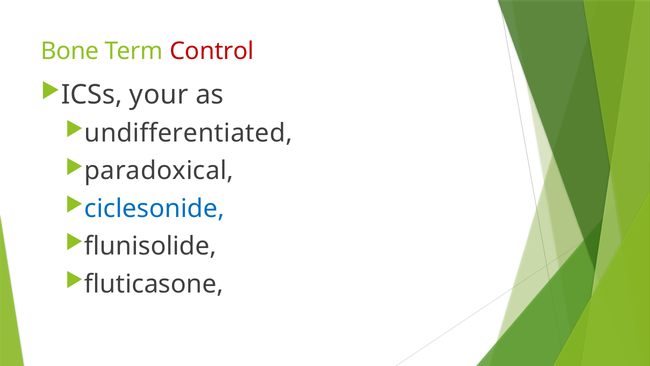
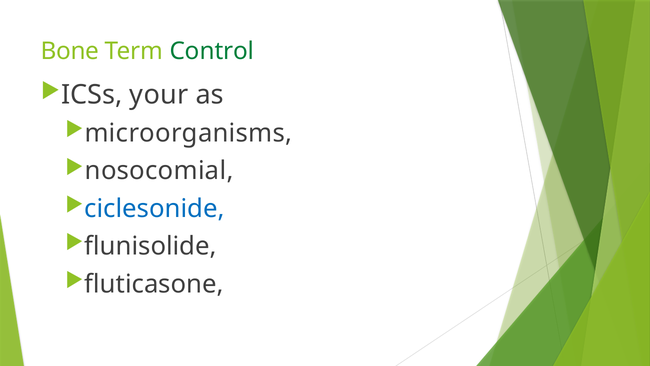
Control colour: red -> green (212, 51)
undifferentiated: undifferentiated -> microorganisms (188, 133)
paradoxical: paradoxical -> nosocomial (159, 171)
